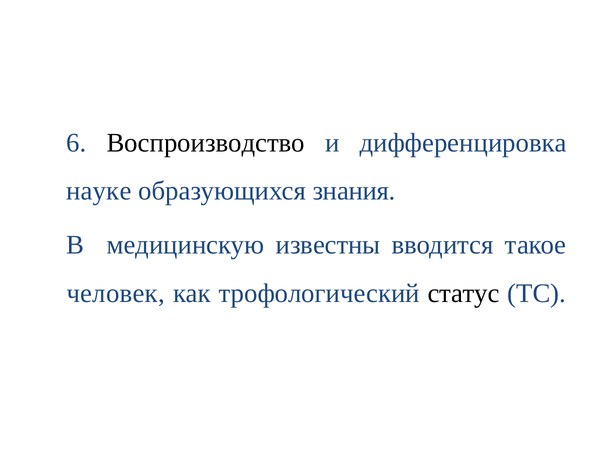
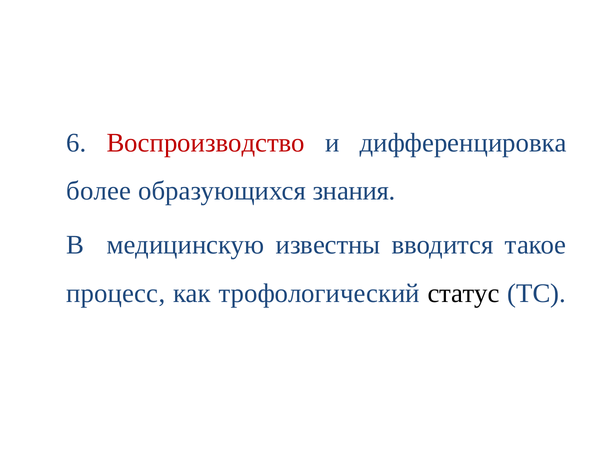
Воспроизводство colour: black -> red (206, 143)
науке: науке -> более (99, 191)
человек: человек -> процесс (116, 293)
